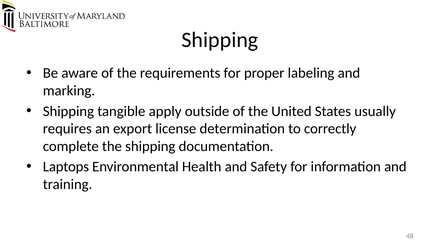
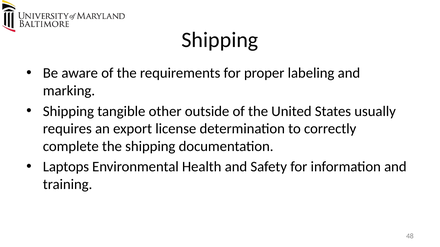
apply: apply -> other (165, 111)
